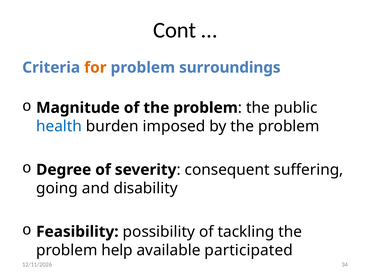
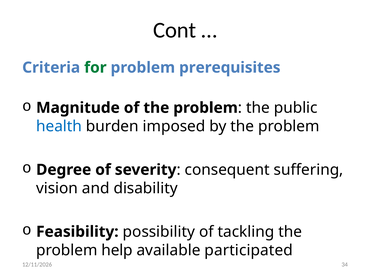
for colour: orange -> green (95, 68)
surroundings: surroundings -> prerequisites (230, 68)
going: going -> vision (57, 189)
